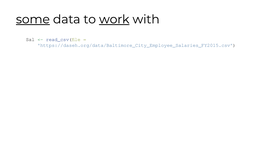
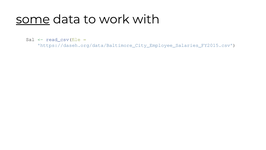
work underline: present -> none (114, 19)
